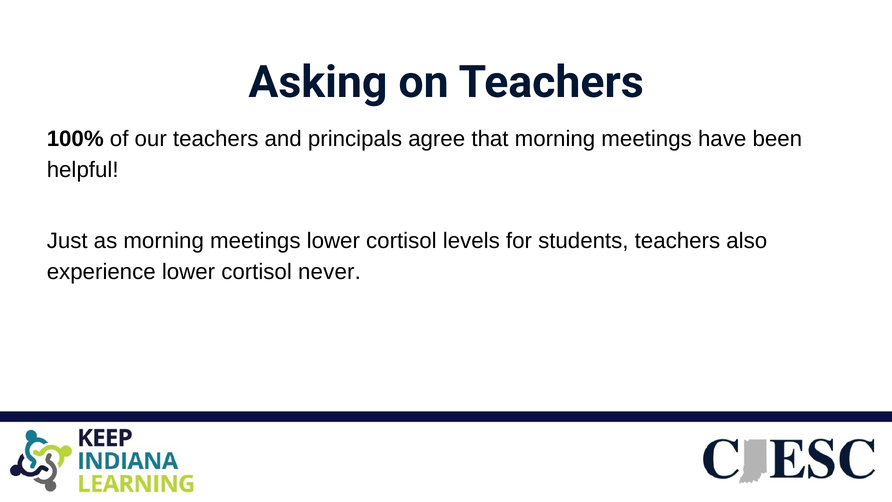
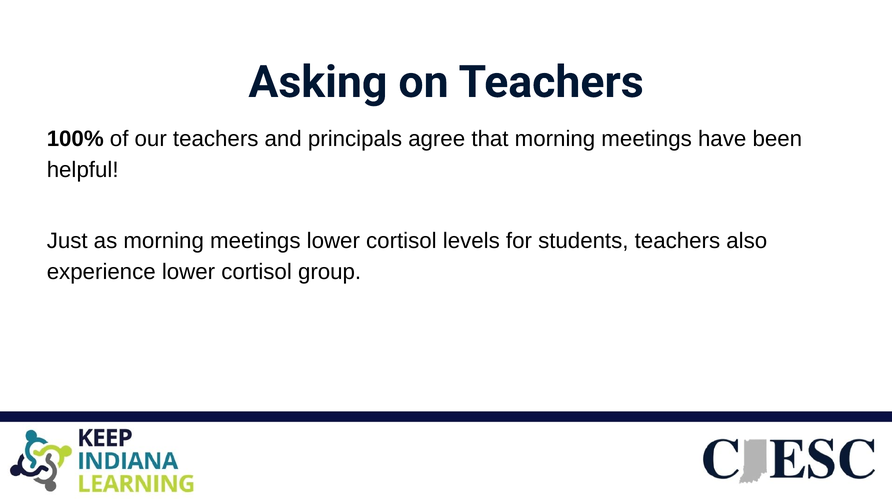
never: never -> group (330, 272)
